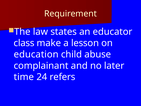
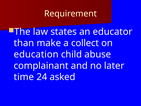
class: class -> than (24, 43)
lesson: lesson -> collect (85, 43)
refers: refers -> asked (62, 77)
